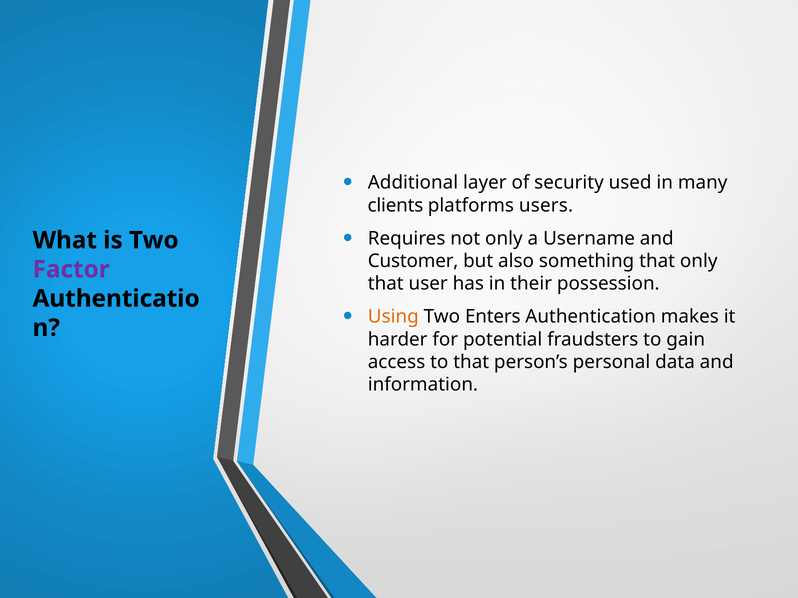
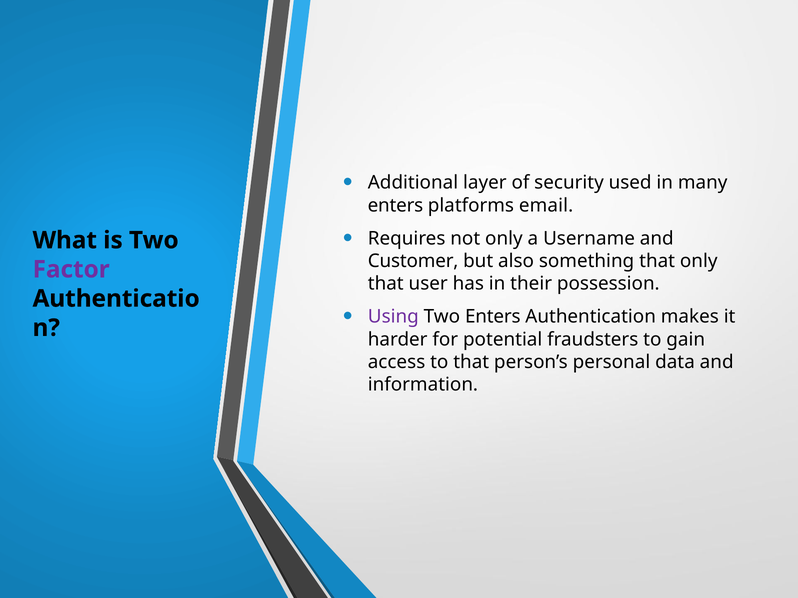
clients: clients -> enters (395, 206)
users: users -> email (546, 206)
Using colour: orange -> purple (393, 317)
